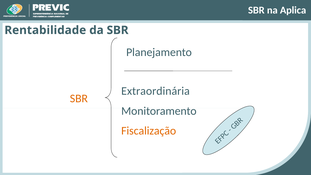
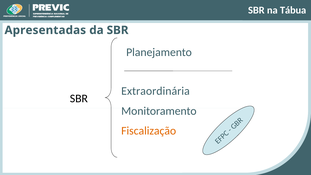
Aplica: Aplica -> Tábua (293, 10)
Rentabilidade: Rentabilidade -> Apresentadas (45, 30)
SBR colour: orange -> black (79, 98)
